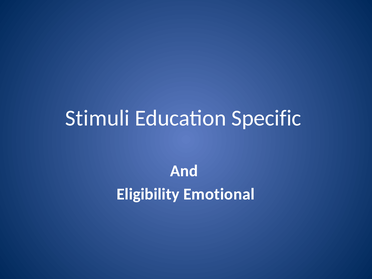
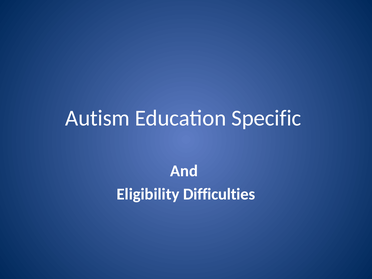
Stimuli: Stimuli -> Autism (97, 118)
Emotional: Emotional -> Difficulties (219, 194)
